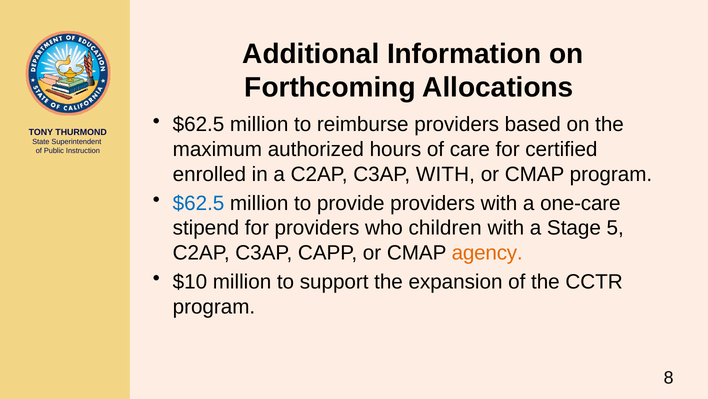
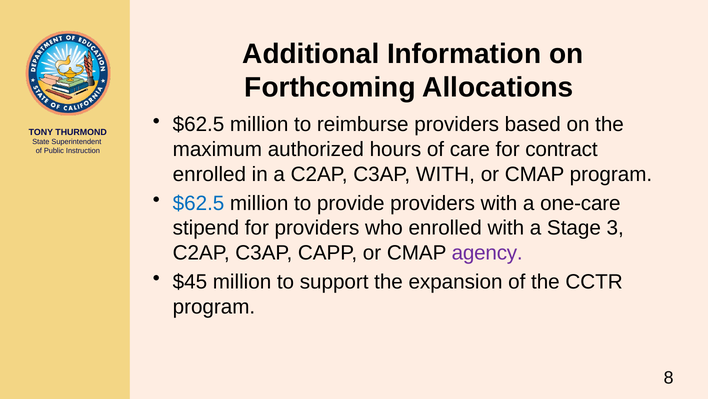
certified: certified -> contract (561, 149)
who children: children -> enrolled (445, 228)
5: 5 -> 3 (615, 228)
agency colour: orange -> purple (487, 252)
$10: $10 -> $45 (190, 281)
